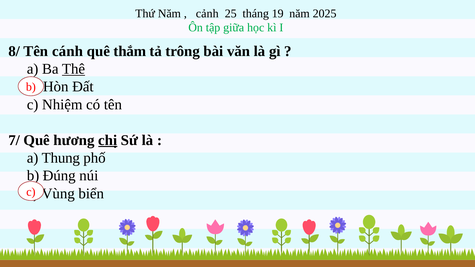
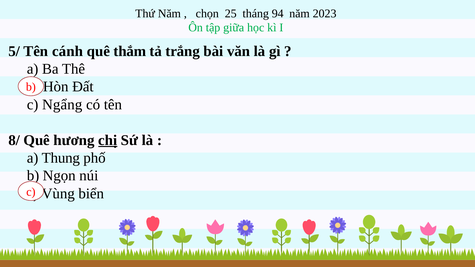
cảnh: cảnh -> chọn (207, 13)
19: 19 -> 94 (278, 13)
2025: 2025 -> 2023 (325, 13)
8/: 8/ -> 5/ (14, 51)
trông: trông -> trắng (183, 51)
Thê underline: present -> none (73, 69)
Nhiệm: Nhiệm -> Ngẩng (62, 105)
7/: 7/ -> 8/ (14, 140)
Đúng: Đúng -> Ngọn (59, 176)
